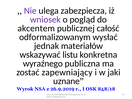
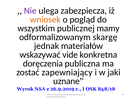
wniosek colour: purple -> orange (45, 20)
akcentem: akcentem -> wszystkim (36, 28)
całość: całość -> mamy (108, 28)
wysłać: wysłać -> skargę (105, 37)
listu: listu -> vide (70, 55)
wyraźnego: wyraźnego -> doręczenia (43, 64)
